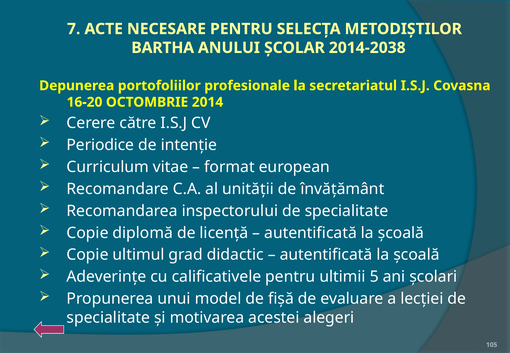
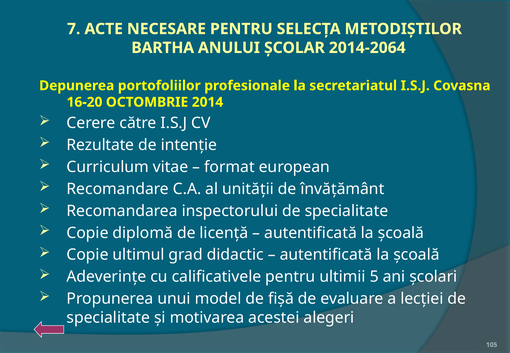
2014-2038: 2014-2038 -> 2014-2064 (367, 48)
Periodice: Periodice -> Rezultate (100, 145)
